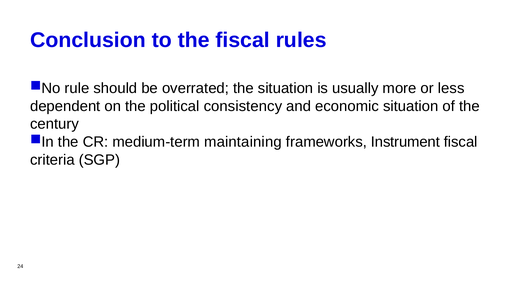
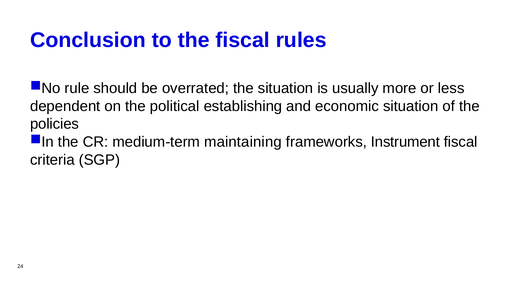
consistency: consistency -> establishing (243, 106)
century: century -> policies (55, 124)
